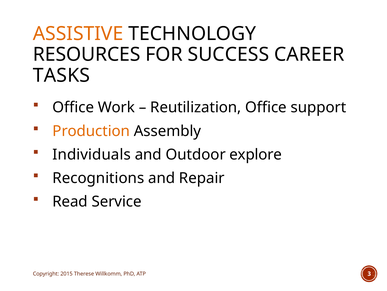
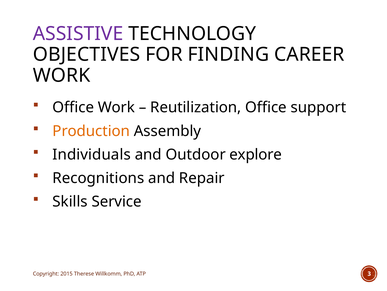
ASSISTIVE colour: orange -> purple (78, 34)
RESOURCES: RESOURCES -> OBJECTIVES (87, 54)
SUCCESS: SUCCESS -> FINDING (228, 54)
TASKS: TASKS -> WORK (62, 75)
Read: Read -> Skills (70, 201)
